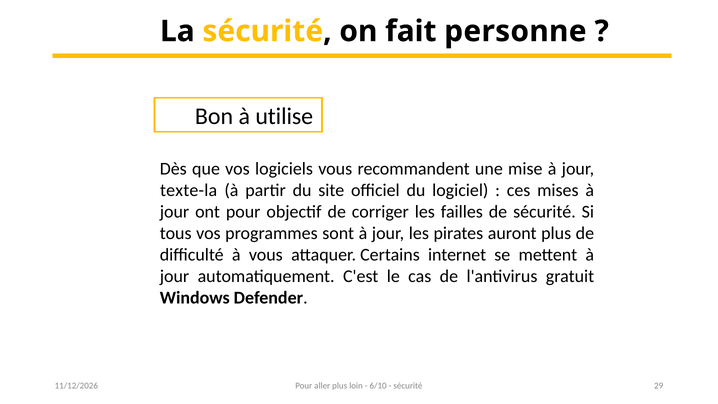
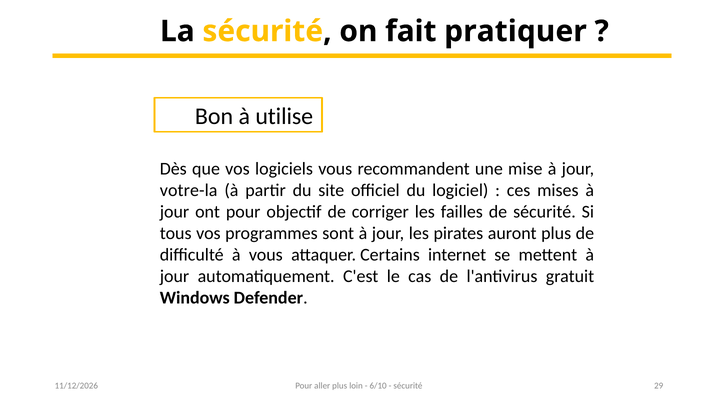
personne: personne -> pratiquer (515, 31)
texte-la: texte-la -> votre-la (189, 190)
